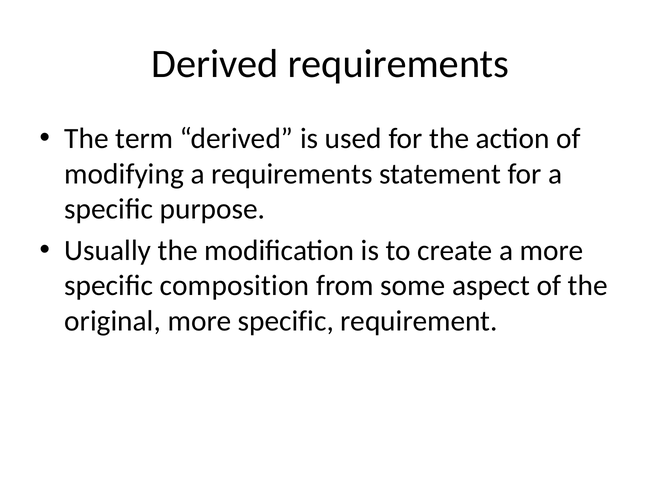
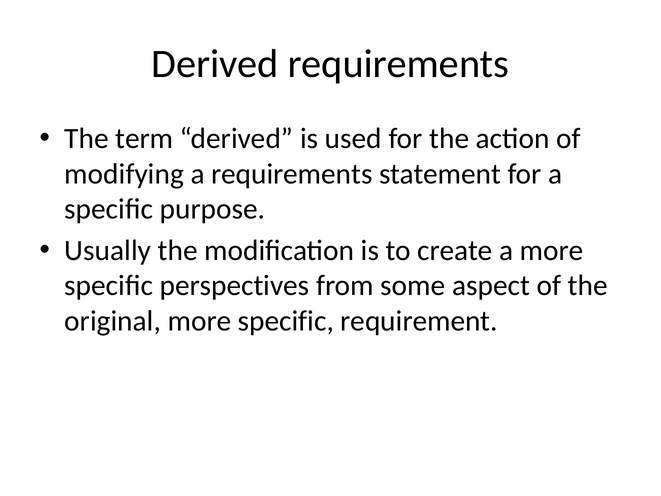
composition: composition -> perspectives (235, 286)
